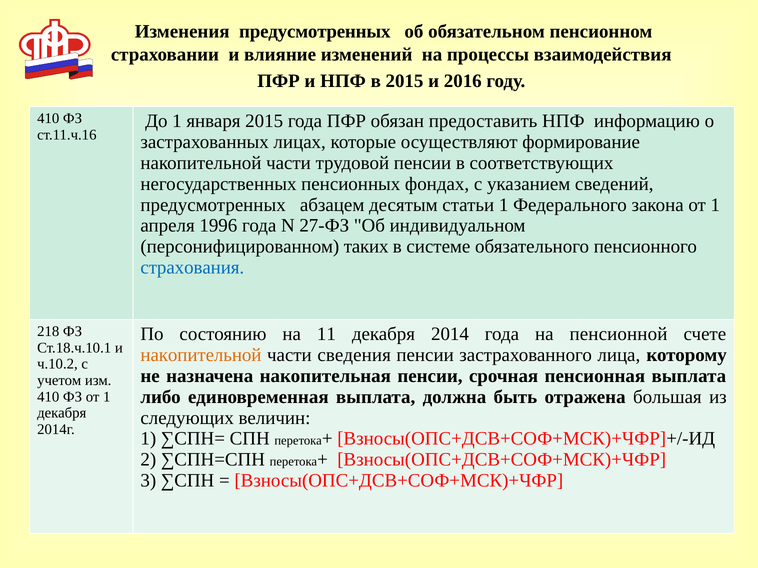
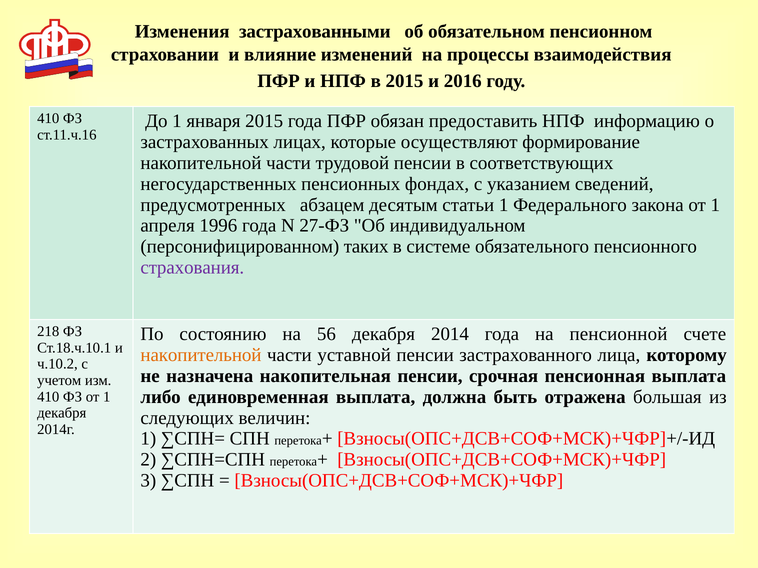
Изменения предусмотренных: предусмотренных -> застрахованными (315, 32)
страхования colour: blue -> purple (192, 268)
11: 11 -> 56 (326, 334)
сведения: сведения -> уставной (354, 355)
